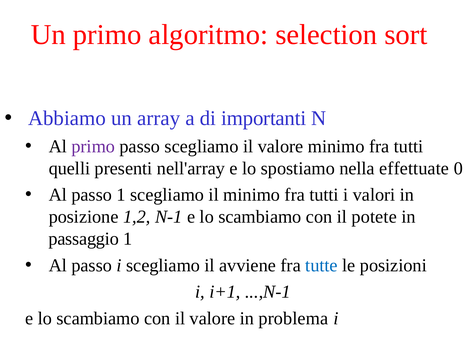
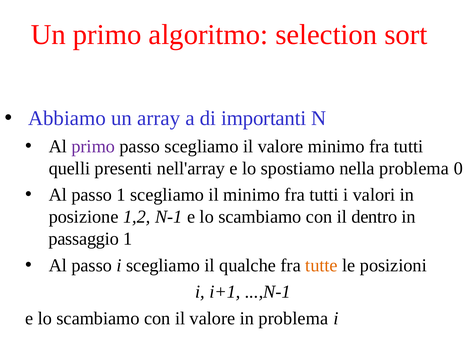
nella effettuate: effettuate -> problema (414, 168)
potete: potete -> dentro (374, 217)
avviene: avviene -> qualche (248, 265)
tutte colour: blue -> orange (321, 265)
